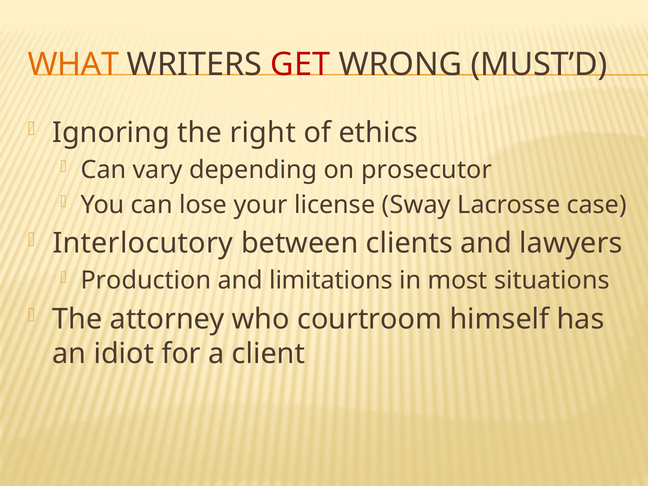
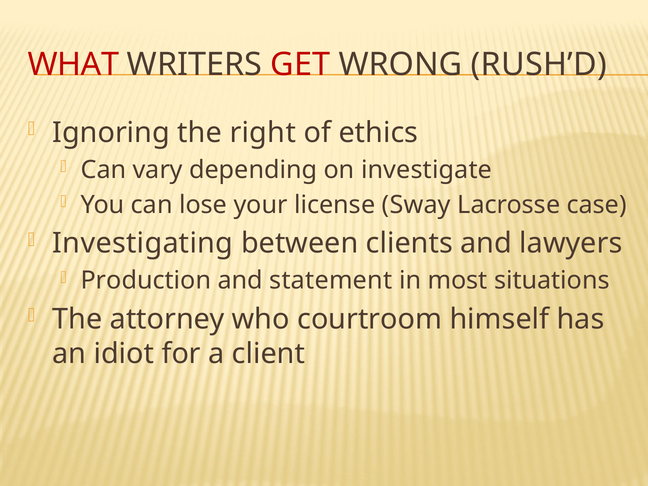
WHAT colour: orange -> red (73, 64)
MUST’D: MUST’D -> RUSH’D (539, 64)
prosecutor: prosecutor -> investigate (427, 170)
Interlocutory: Interlocutory -> Investigating (143, 243)
limitations: limitations -> statement (331, 281)
